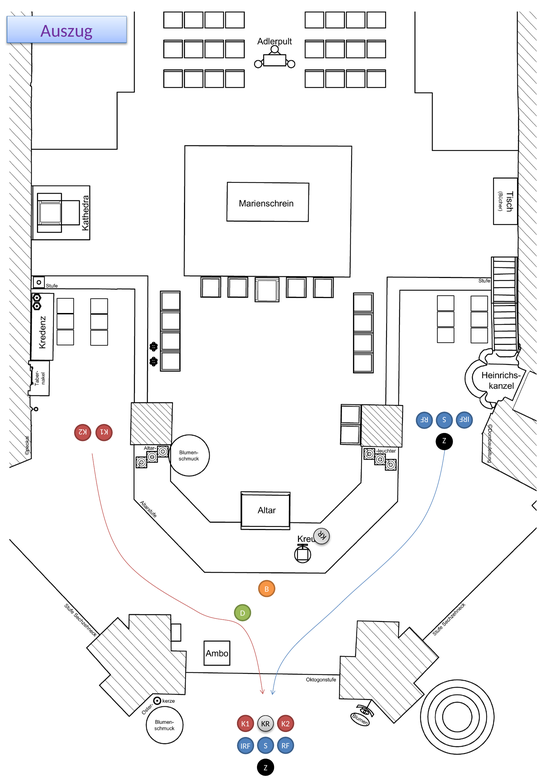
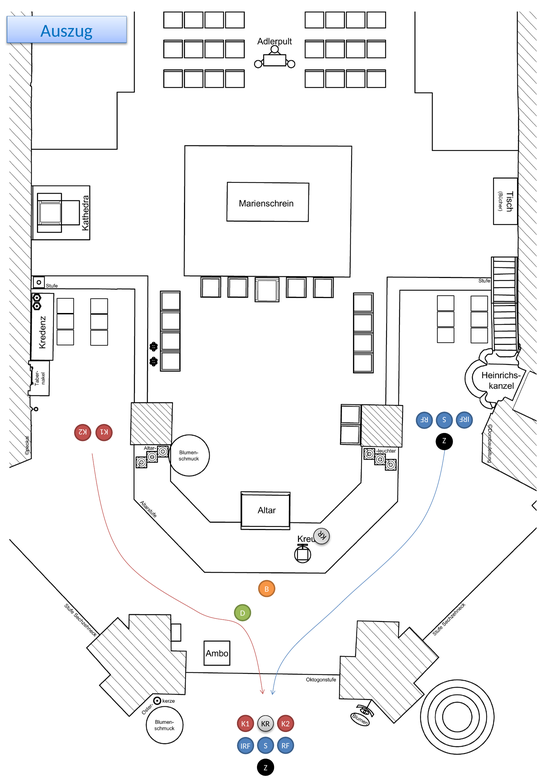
Auszug colour: purple -> blue (67, 31)
